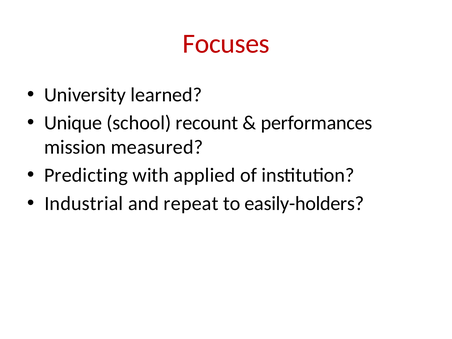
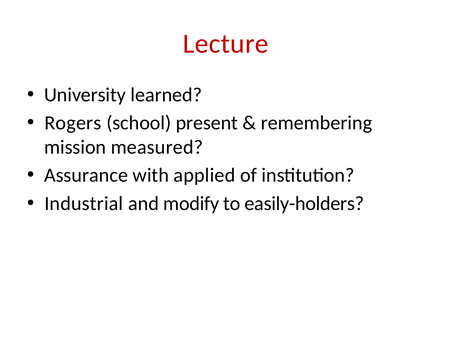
Focuses: Focuses -> Lecture (226, 44)
Unique: Unique -> Rogers (73, 123)
recount: recount -> present (207, 123)
performances: performances -> remembering (316, 123)
Predicting: Predicting -> Assurance (86, 175)
repeat: repeat -> modify (191, 203)
